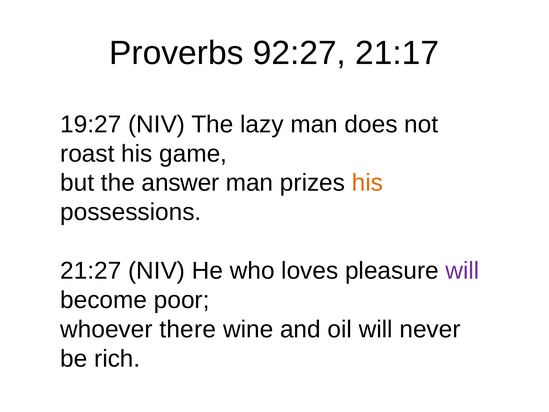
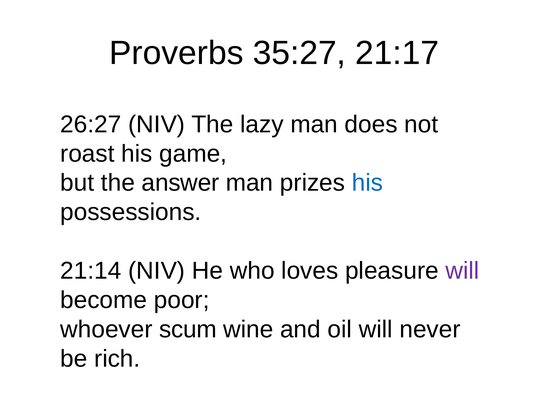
92:27: 92:27 -> 35:27 (299, 53)
19:27: 19:27 -> 26:27 (91, 124)
his colour: orange -> blue (367, 183)
21:27: 21:27 -> 21:14 (91, 271)
there: there -> scum (188, 329)
